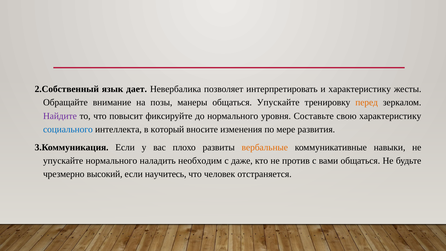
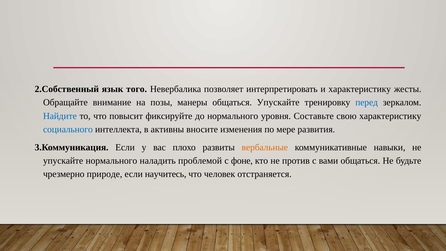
дает: дает -> того (137, 89)
перед colour: orange -> blue (367, 102)
Найдите colour: purple -> blue (60, 116)
который: который -> активны (167, 129)
необходим: необходим -> проблемой (200, 161)
даже: даже -> фоне (242, 161)
высокий: высокий -> природе (105, 174)
